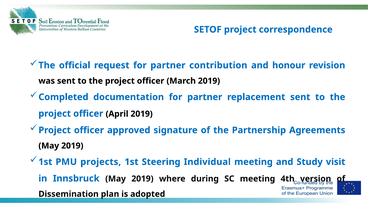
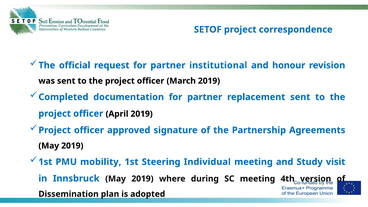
contribution: contribution -> institutional (218, 65)
projects: projects -> mobility (101, 162)
